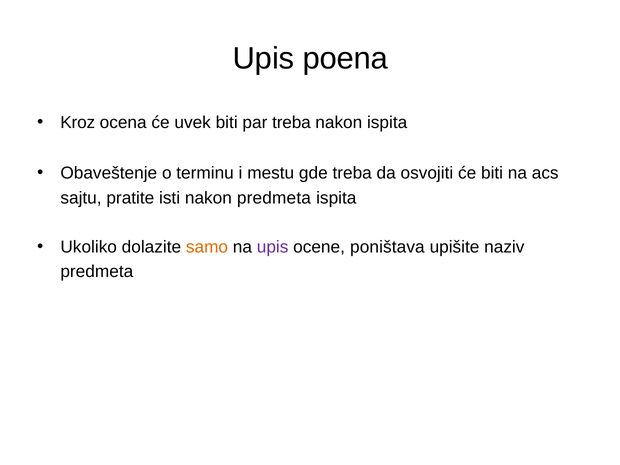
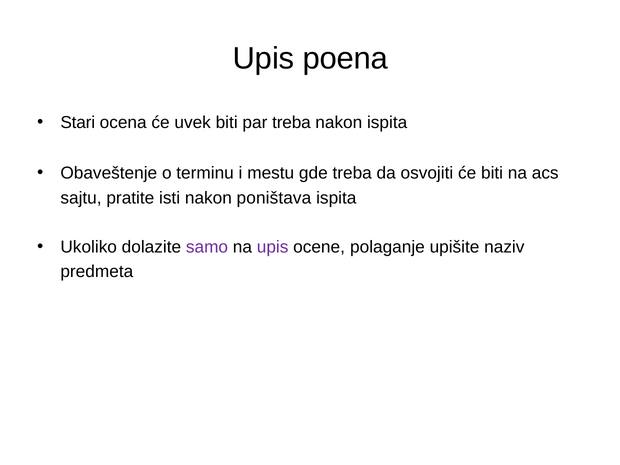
Kroz: Kroz -> Stari (78, 123)
nakon predmeta: predmeta -> poništava (274, 198)
samo colour: orange -> purple (207, 247)
poništava: poništava -> polaganje (387, 247)
